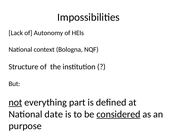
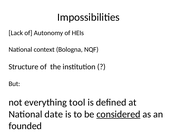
not underline: present -> none (15, 102)
part: part -> tool (77, 102)
purpose: purpose -> founded (25, 126)
